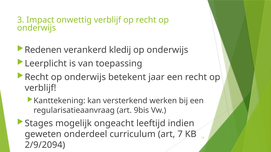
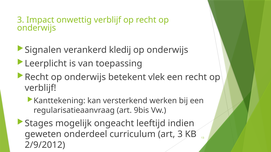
Redenen: Redenen -> Signalen (43, 50)
jaar: jaar -> vlek (157, 77)
art 7: 7 -> 3 (180, 134)
2/9/2094: 2/9/2094 -> 2/9/2012 (45, 145)
